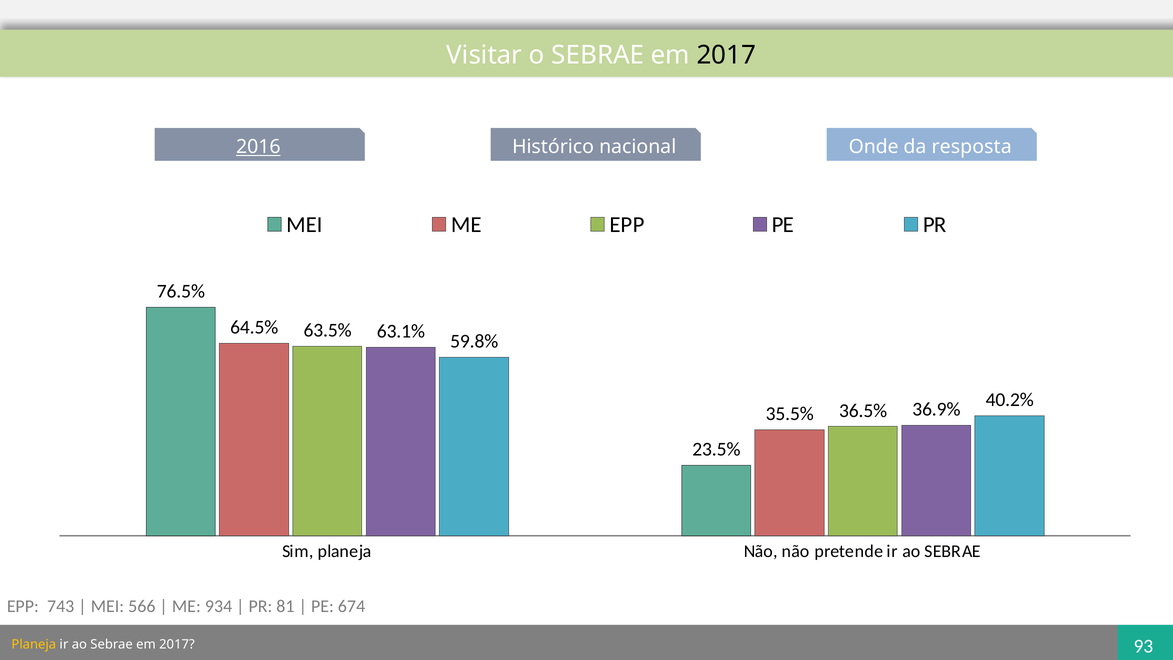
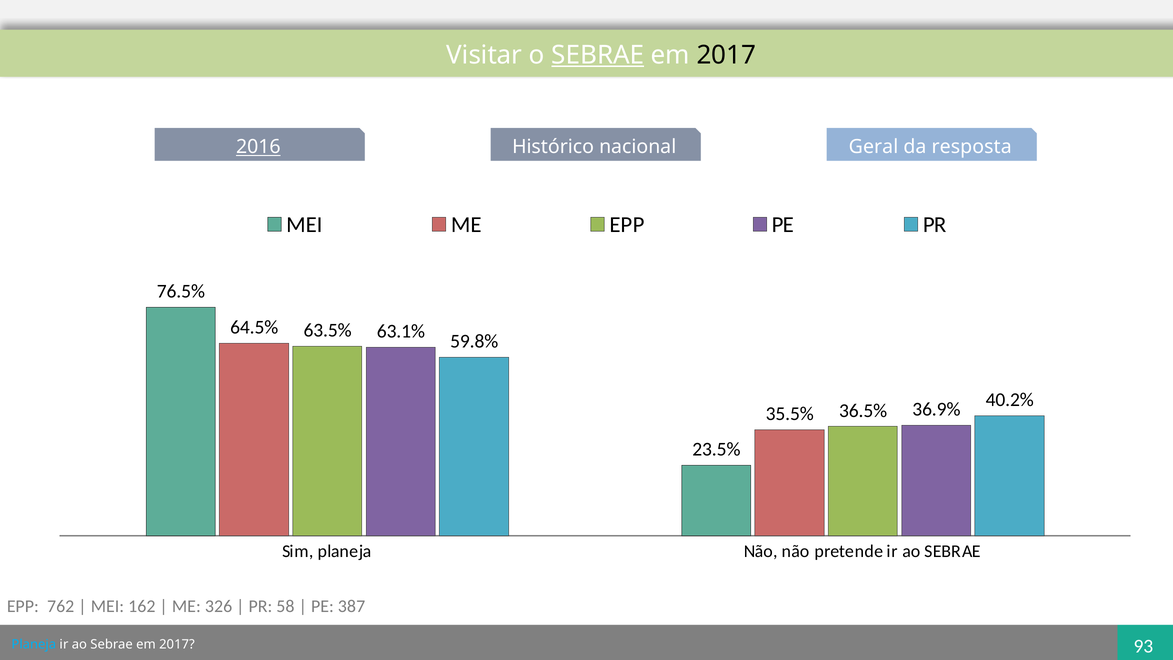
SEBRAE underline: none -> present (598, 55)
Onde: Onde -> Geral (874, 147)
743: 743 -> 762 (61, 606)
566: 566 -> 162 (142, 606)
934: 934 -> 326 (219, 606)
81: 81 -> 58 (285, 606)
674: 674 -> 387 (352, 606)
Planeja colour: yellow -> light blue (34, 644)
